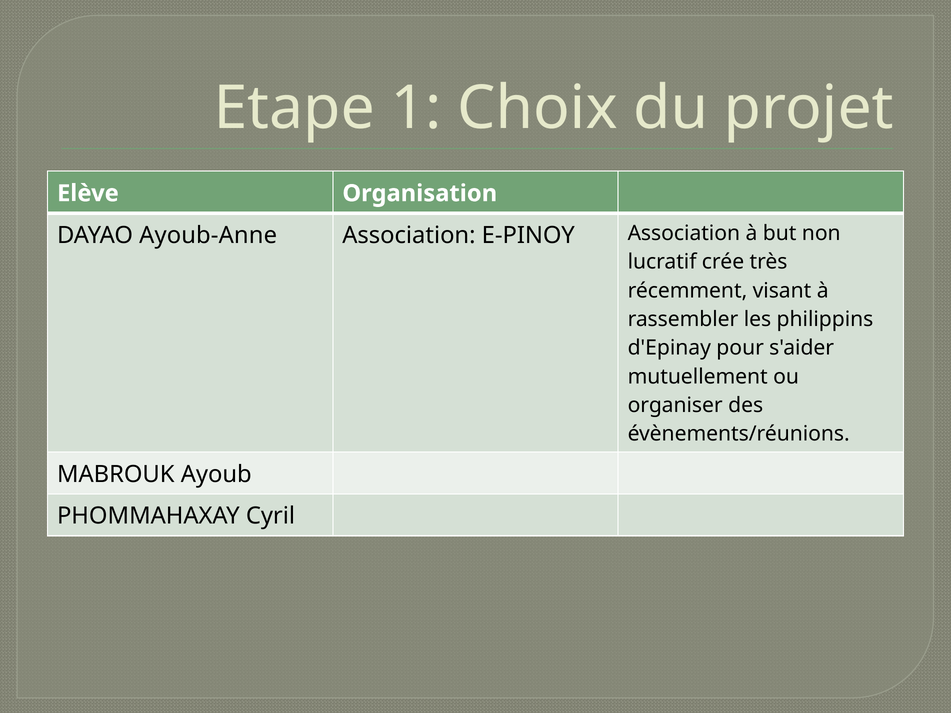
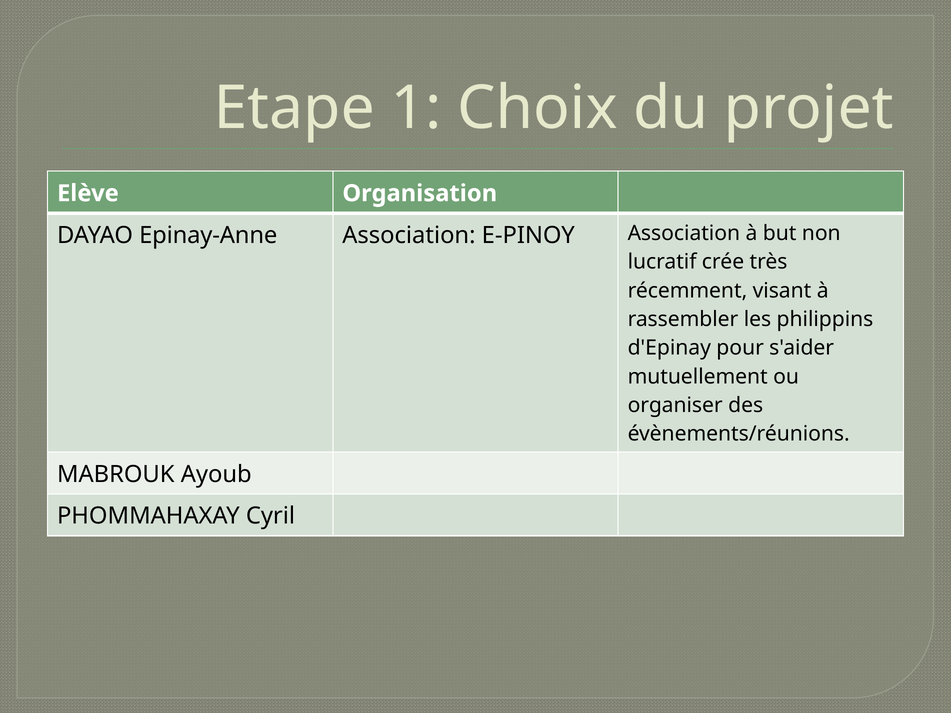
Ayoub-Anne: Ayoub-Anne -> Epinay-Anne (208, 235)
